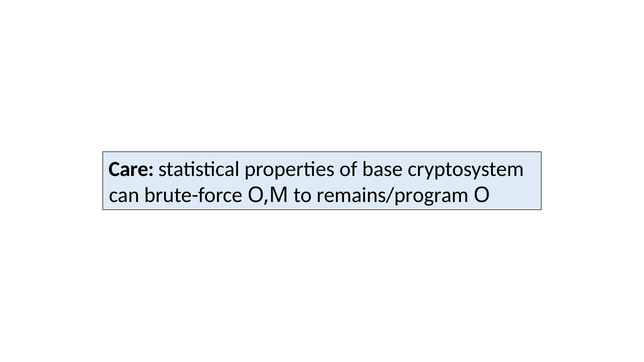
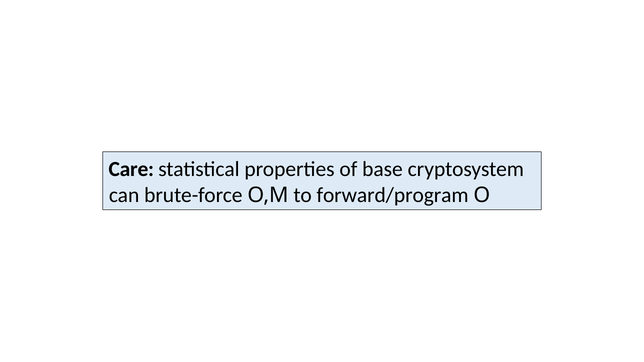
remains/program: remains/program -> forward/program (393, 195)
